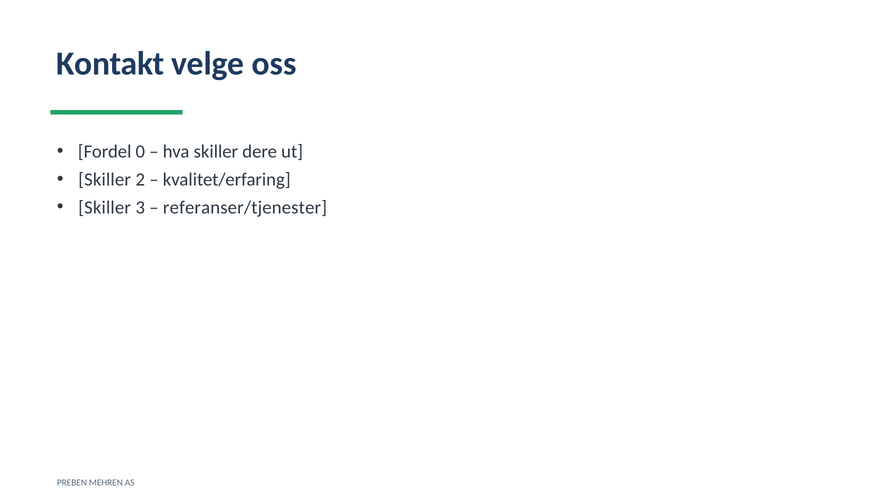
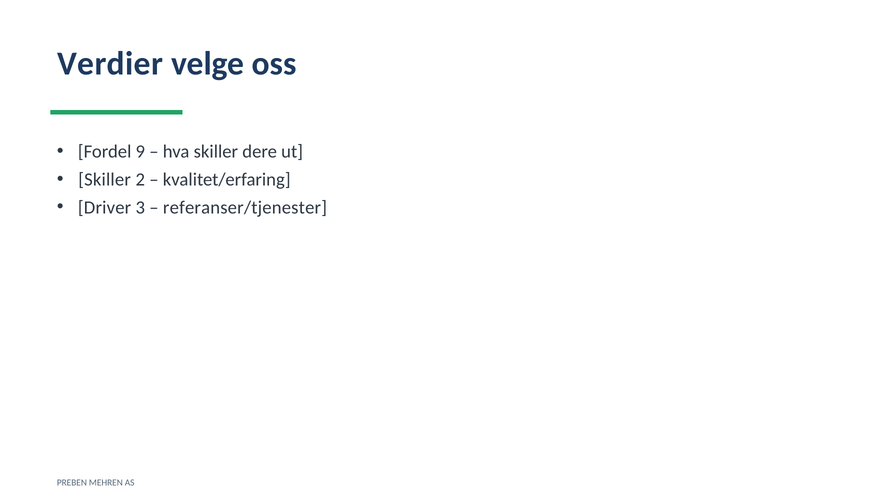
Kontakt: Kontakt -> Verdier (110, 64)
0: 0 -> 9 (140, 152)
Skiller: Skiller -> Driver (105, 208)
